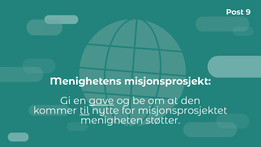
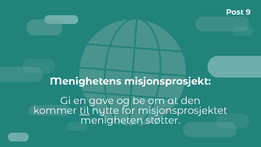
gave underline: present -> none (101, 101)
